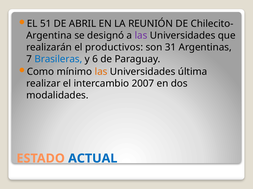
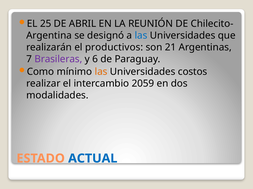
51: 51 -> 25 (46, 24)
las colour: purple -> blue (141, 36)
31: 31 -> 21 (171, 47)
Brasileras colour: blue -> purple (58, 59)
última: última -> costos (193, 72)
2007: 2007 -> 2059 (143, 84)
